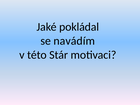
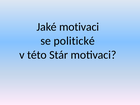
Jaké pokládal: pokládal -> motivaci (79, 27)
navádím: navádím -> politické (74, 41)
